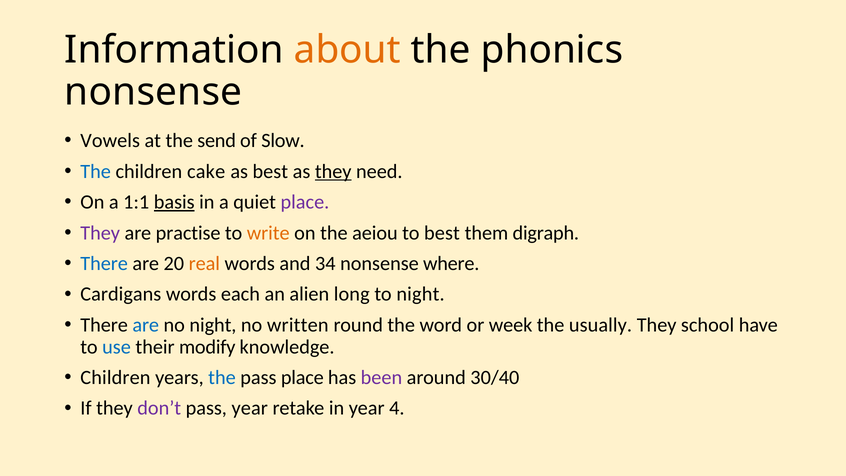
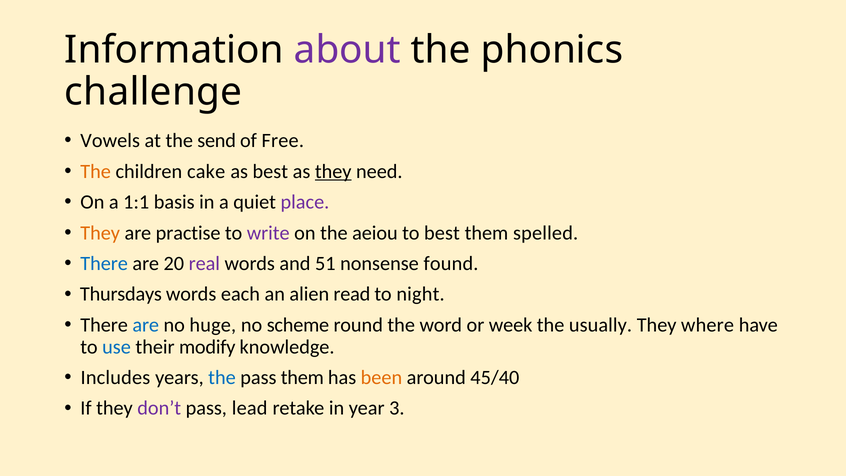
about colour: orange -> purple (347, 50)
nonsense: nonsense -> challenge (153, 92)
Slow: Slow -> Free (283, 141)
The colour: blue -> orange (96, 171)
basis underline: present -> none (174, 202)
They colour: purple -> orange (100, 233)
write colour: orange -> purple (268, 233)
digraph: digraph -> spelled (546, 233)
real colour: orange -> purple (204, 263)
34: 34 -> 51 (325, 263)
where: where -> found (451, 263)
Cardigans: Cardigans -> Thursdays (121, 294)
long: long -> read (352, 294)
no night: night -> huge (213, 325)
written: written -> scheme (298, 325)
school: school -> where (707, 325)
Children: Children -> Includes (115, 377)
pass place: place -> them (302, 377)
been colour: purple -> orange (381, 377)
30/40: 30/40 -> 45/40 (495, 377)
pass year: year -> lead (250, 408)
4: 4 -> 3 (397, 408)
